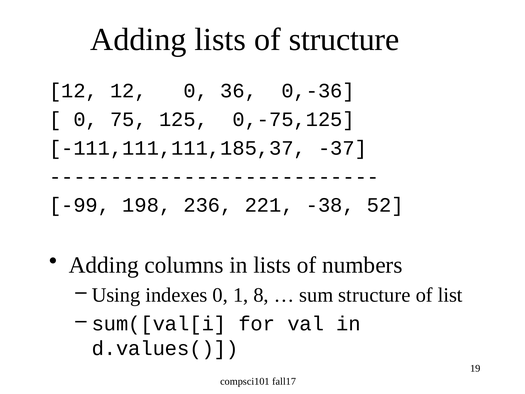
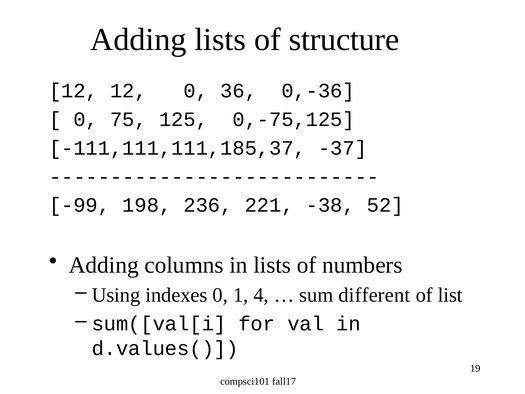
8: 8 -> 4 (261, 295)
sum structure: structure -> different (374, 295)
